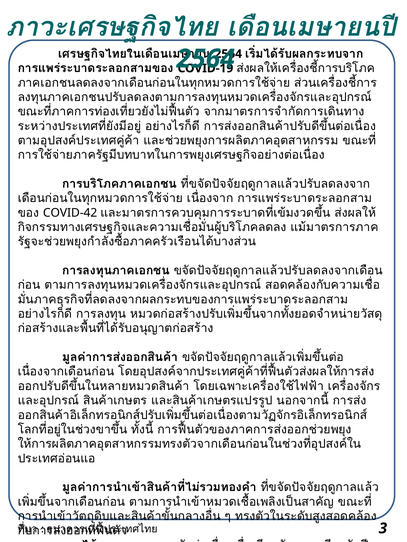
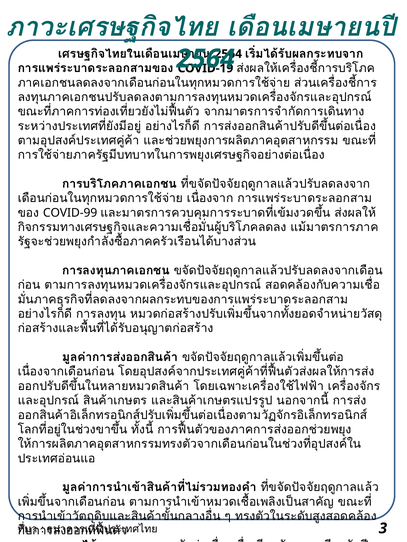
COVID-42: COVID-42 -> COVID-99 (70, 213)
